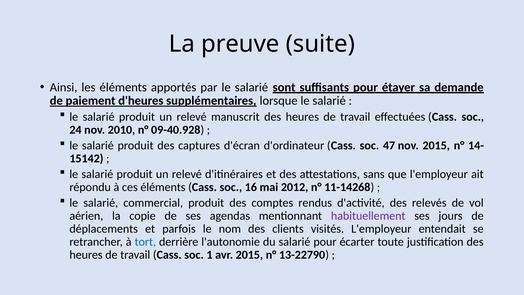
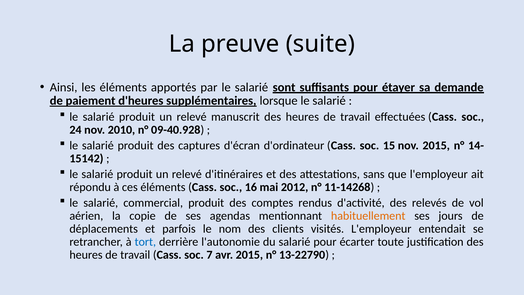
47: 47 -> 15 (389, 145)
habituellement colour: purple -> orange (368, 216)
1: 1 -> 7 (209, 254)
